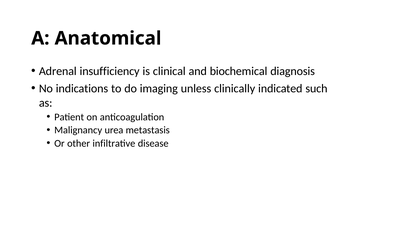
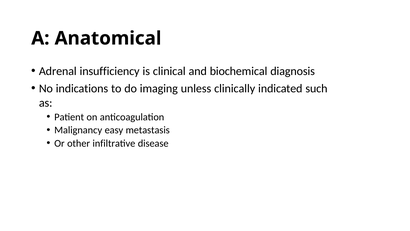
urea: urea -> easy (114, 130)
